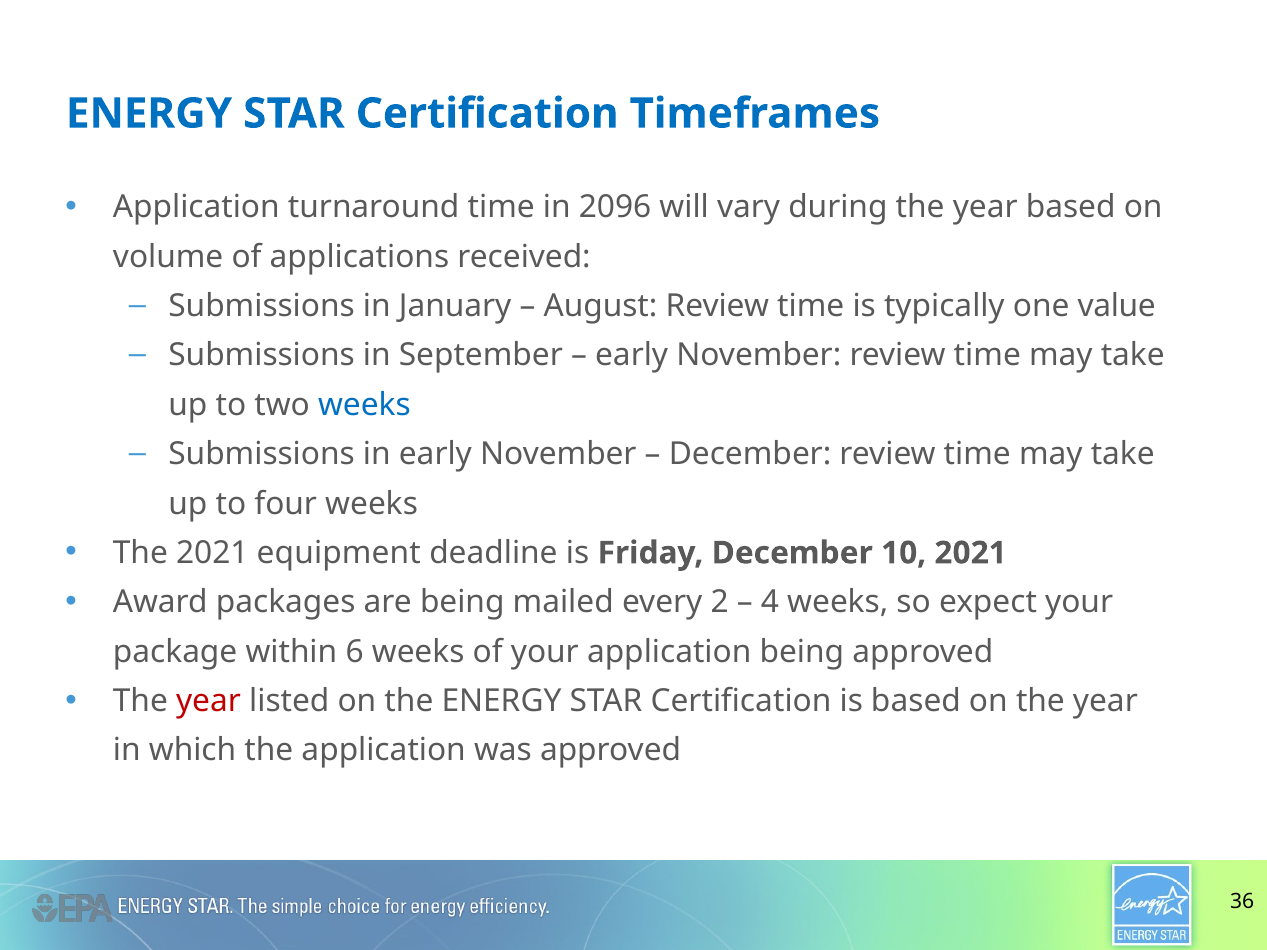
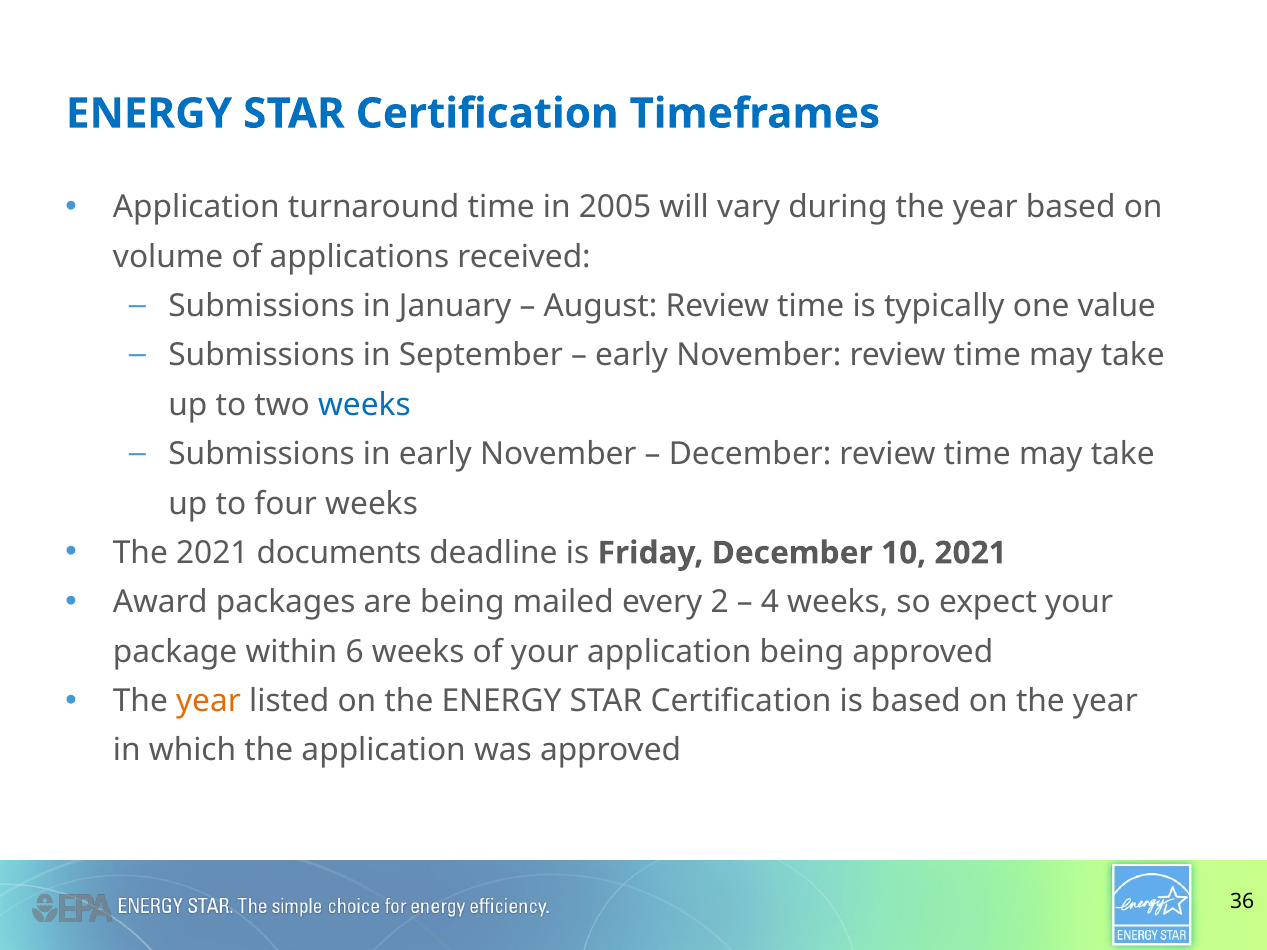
2096: 2096 -> 2005 (615, 207)
equipment: equipment -> documents (339, 553)
year colour: red -> orange (209, 701)
